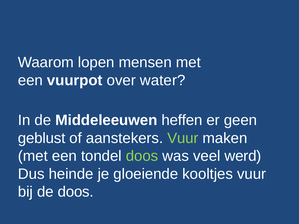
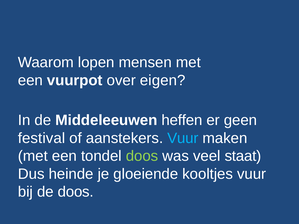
water: water -> eigen (163, 80)
geblust: geblust -> festival (42, 138)
Vuur colour: light green -> light blue (183, 138)
werd: werd -> staat (243, 156)
